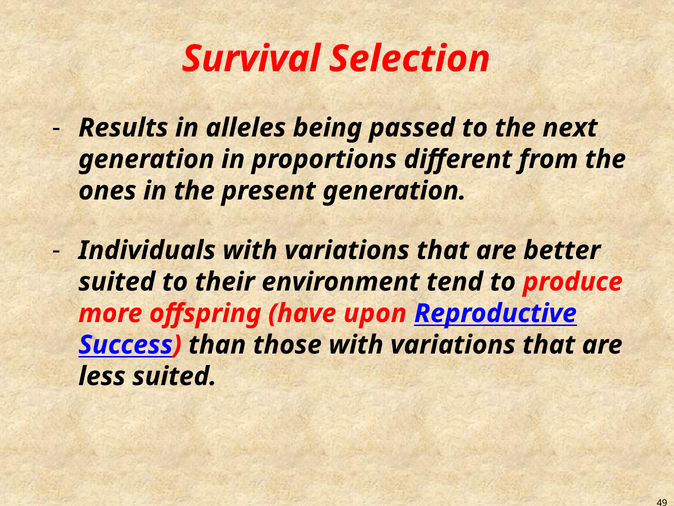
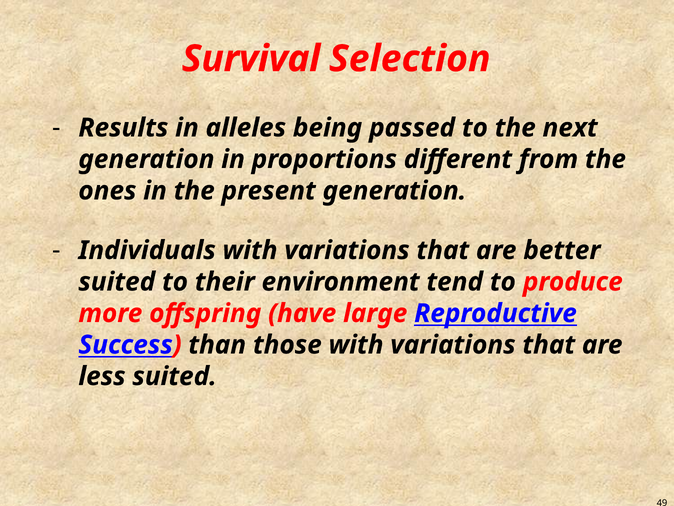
upon: upon -> large (375, 313)
